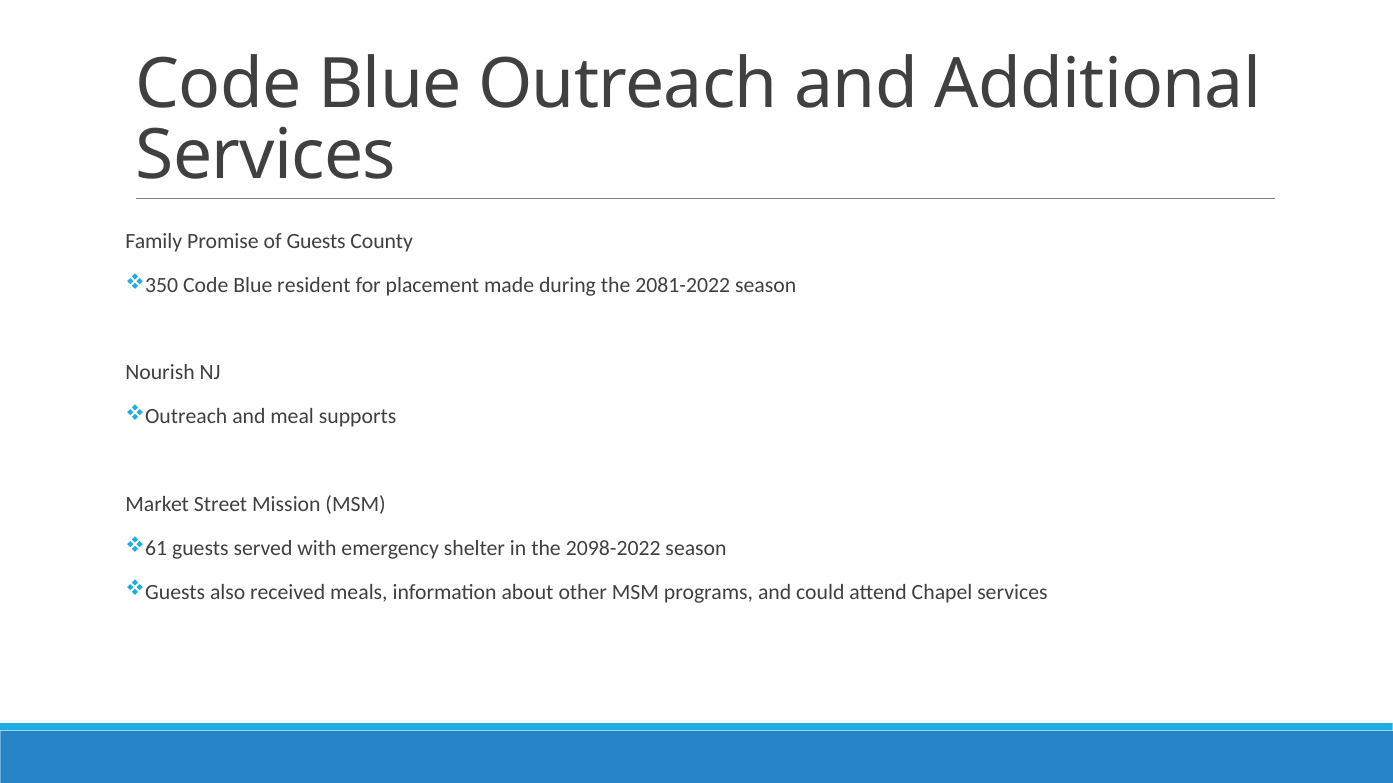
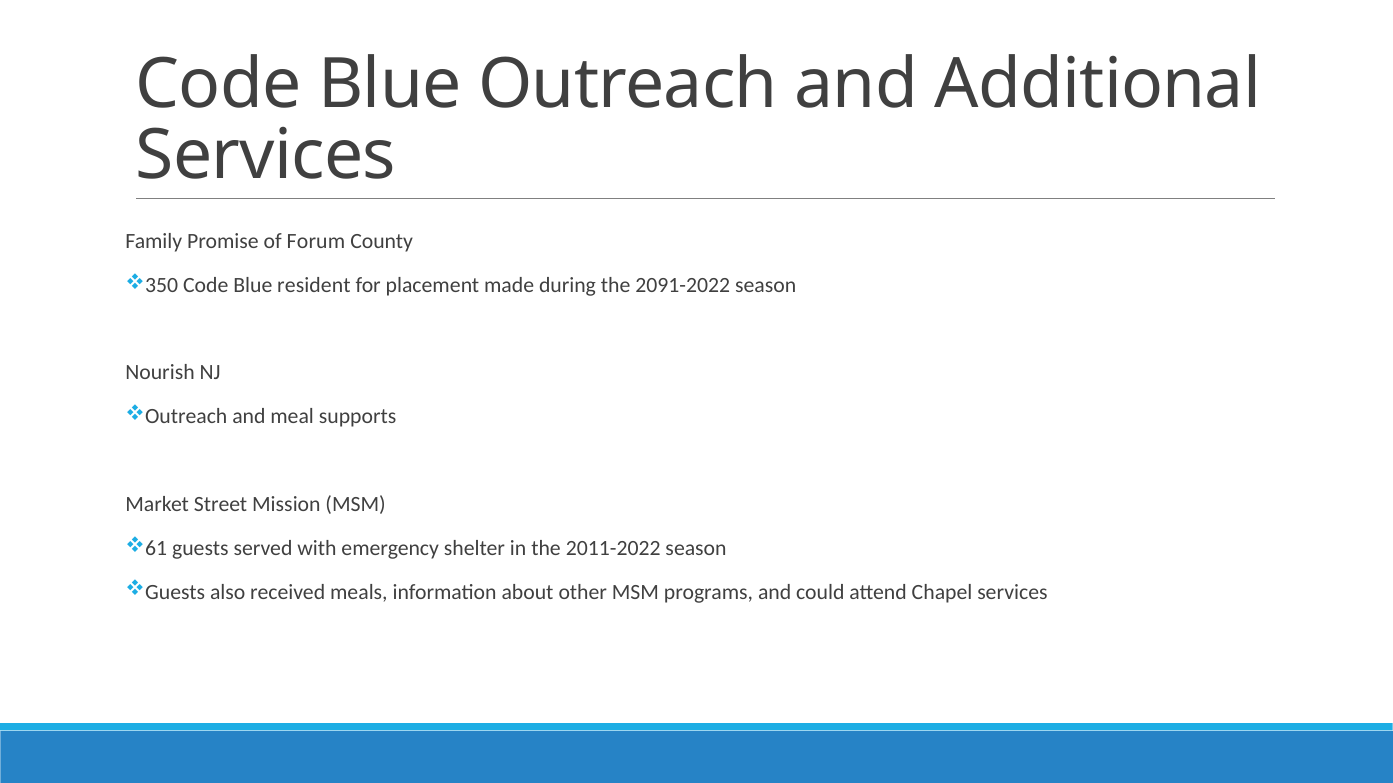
of Guests: Guests -> Forum (316, 242)
2081-2022: 2081-2022 -> 2091-2022 (683, 285)
2098-2022: 2098-2022 -> 2011-2022 (613, 548)
